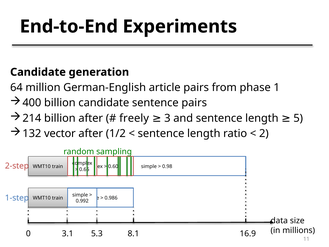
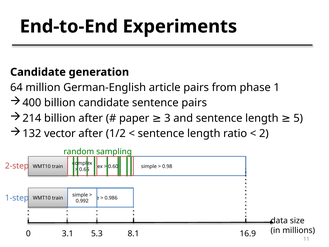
freely: freely -> paper (134, 118)
